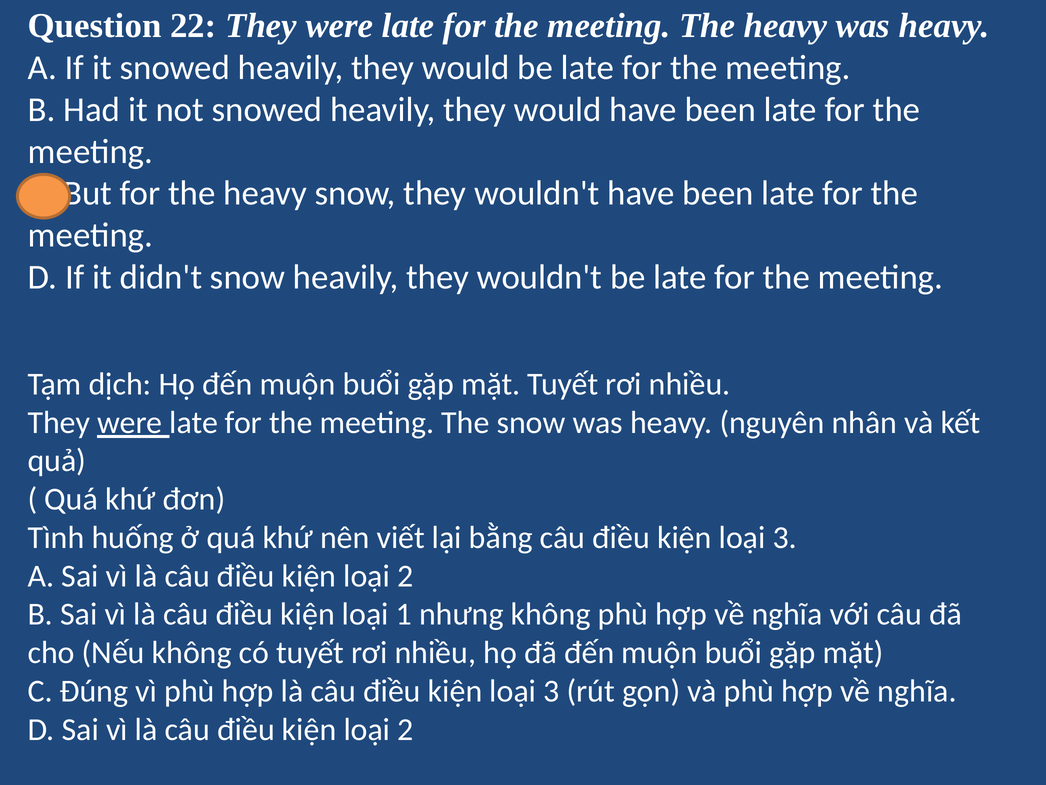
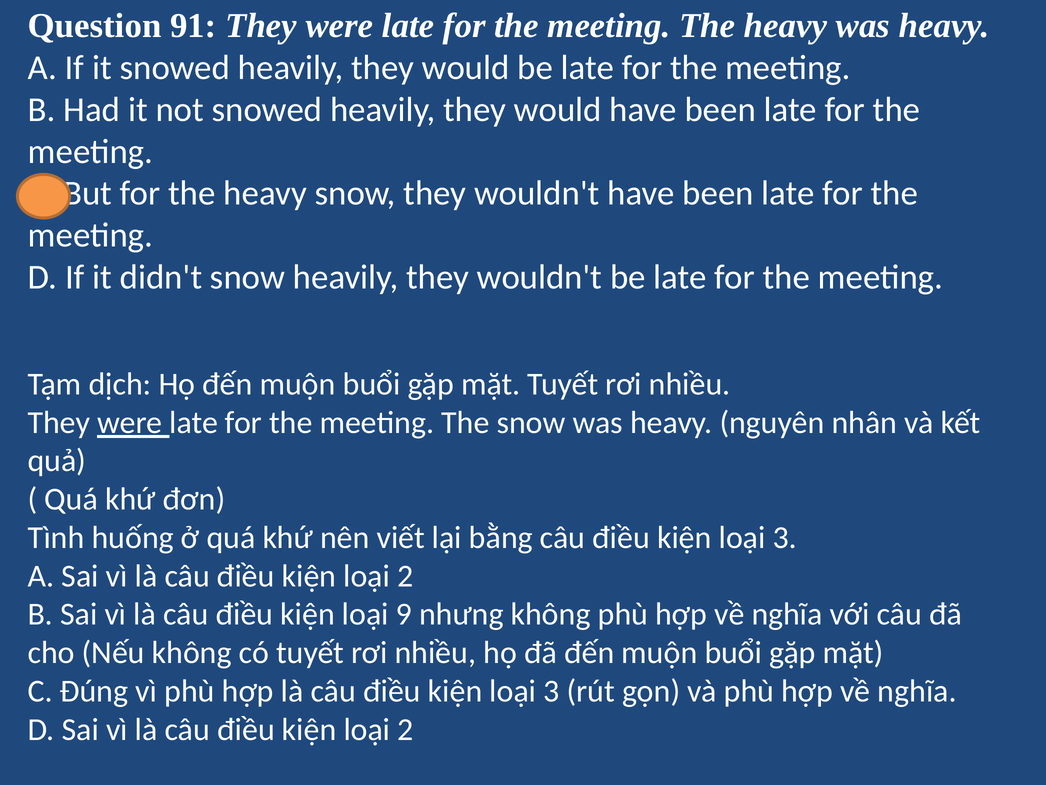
22: 22 -> 91 (193, 26)
1: 1 -> 9 (404, 614)
